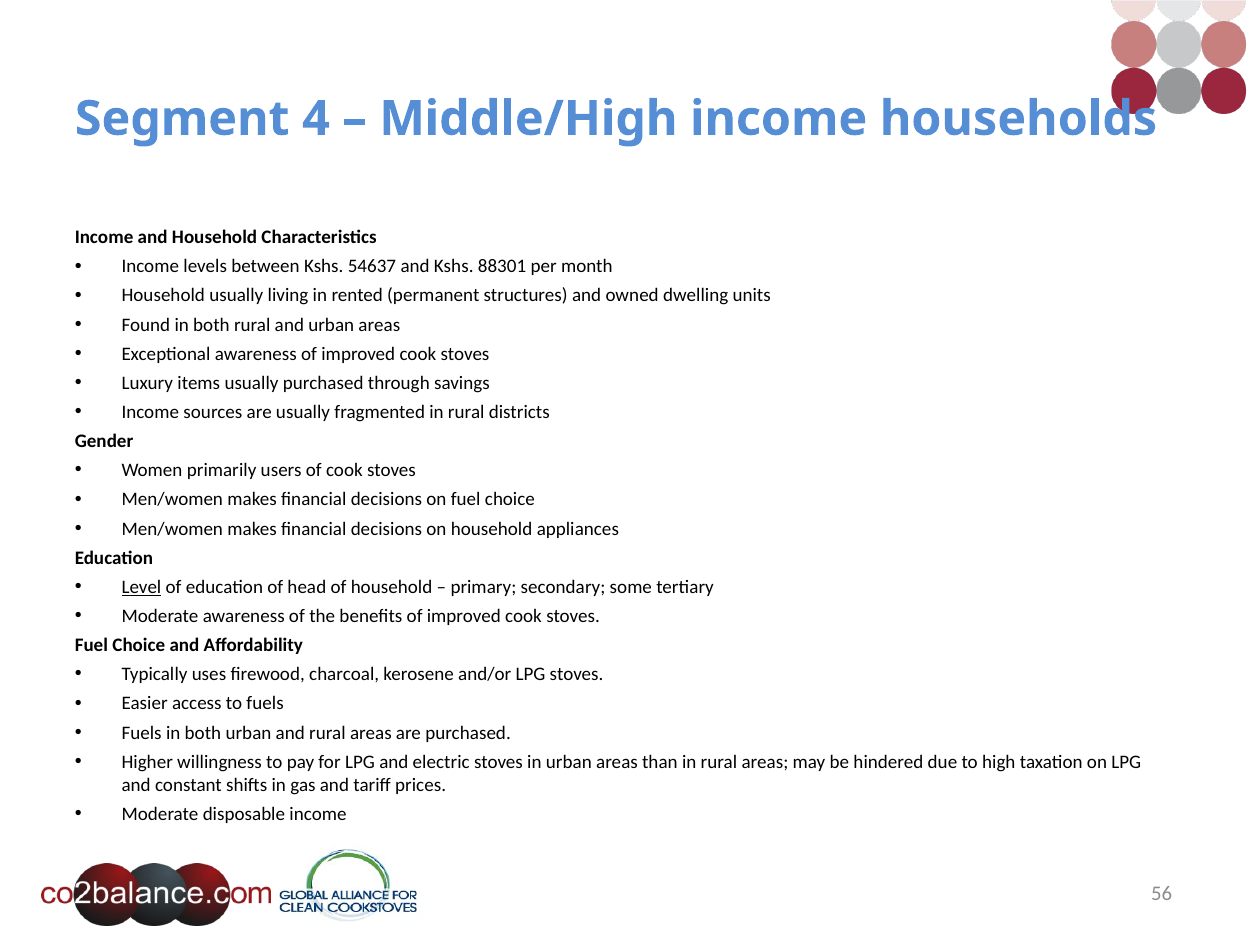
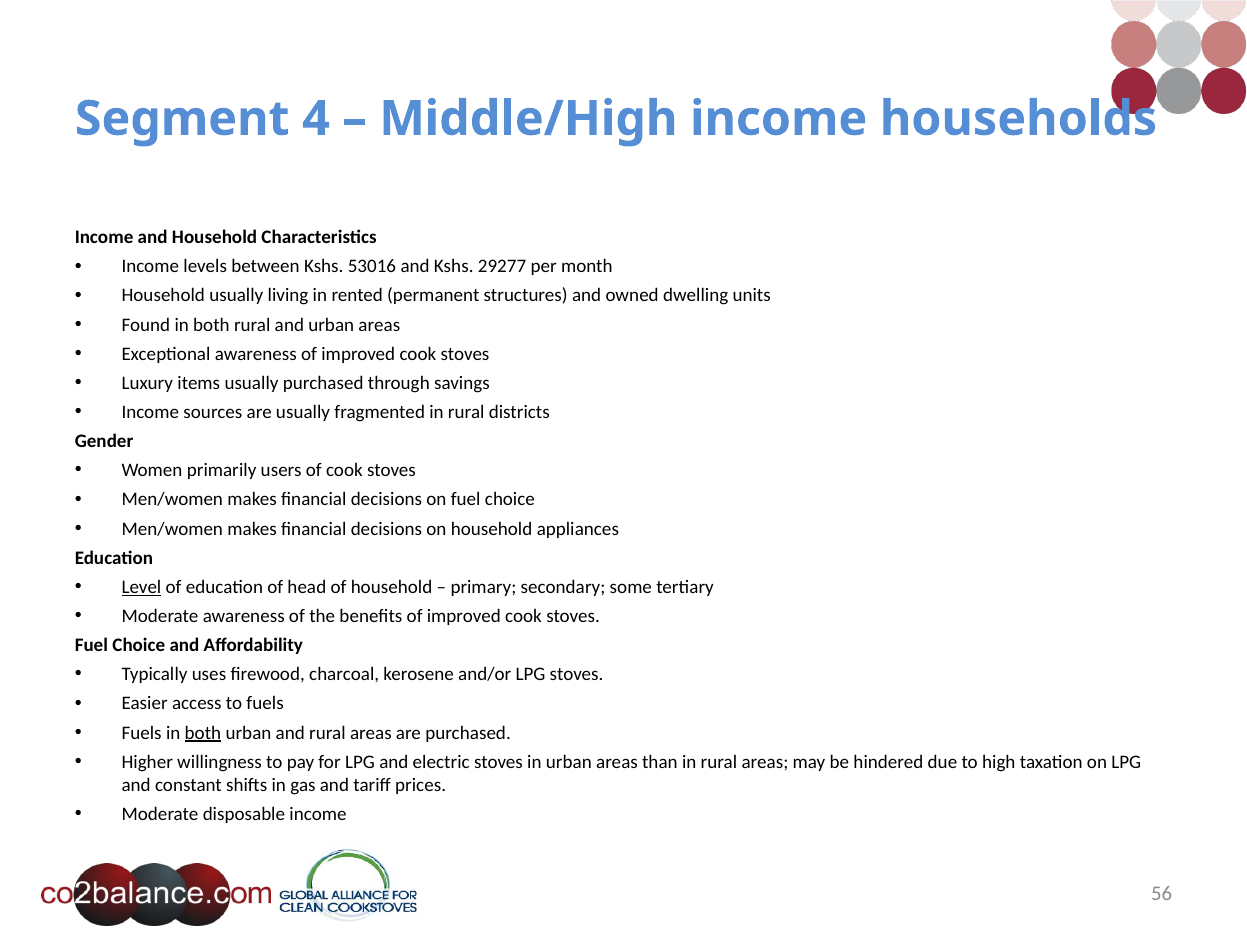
54637: 54637 -> 53016 (372, 266)
88301: 88301 -> 29277 (502, 266)
both underline: none -> present (203, 732)
